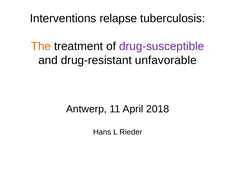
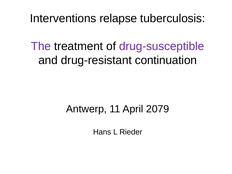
The colour: orange -> purple (41, 46)
unfavorable: unfavorable -> continuation (166, 60)
2018: 2018 -> 2079 (158, 109)
